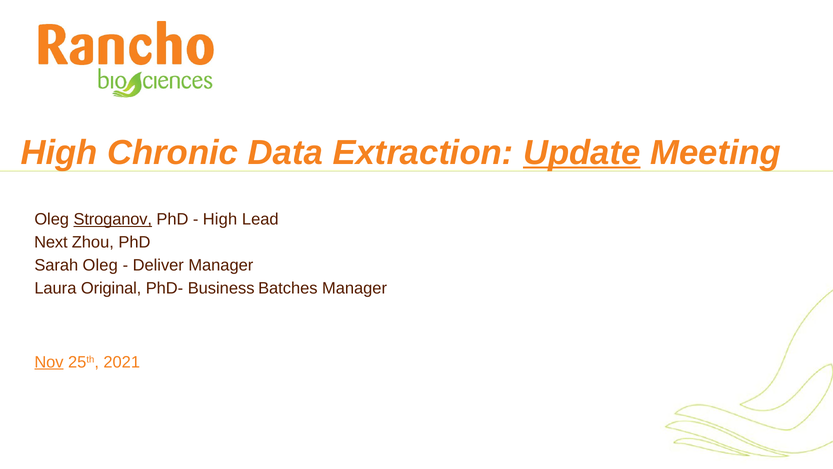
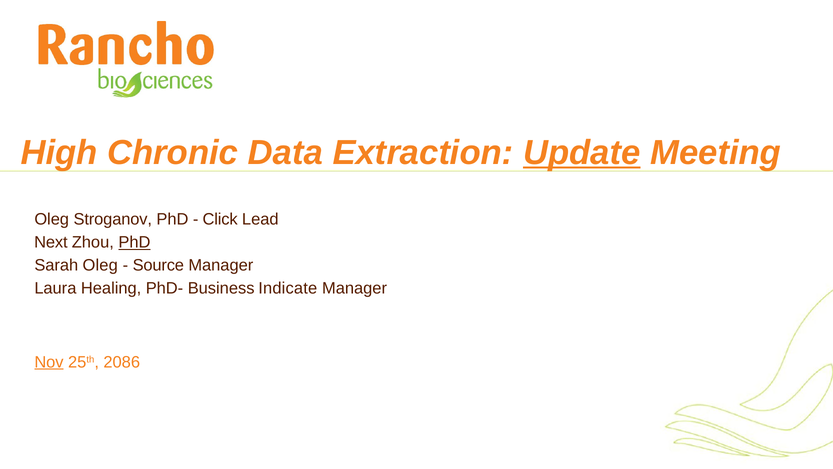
Stroganov underline: present -> none (113, 219)
High: High -> Click (220, 219)
PhD underline: none -> present (134, 242)
Deliver: Deliver -> Source (158, 265)
Original: Original -> Healing (111, 288)
Batches: Batches -> Indicate (288, 288)
2021: 2021 -> 2086 (122, 362)
